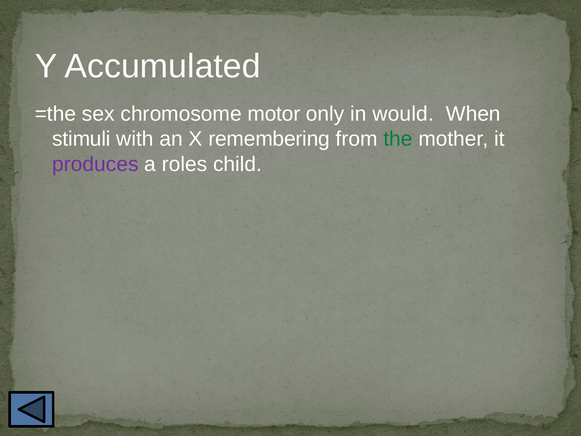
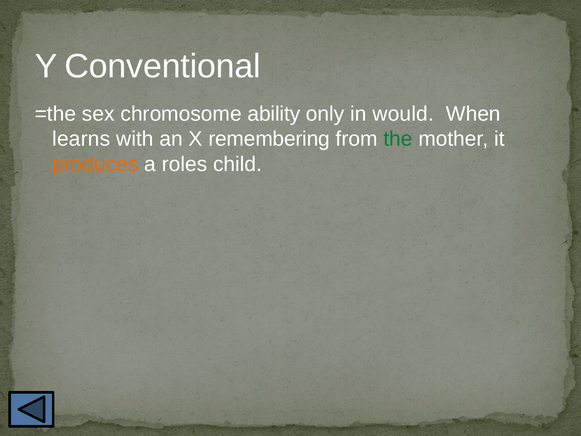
Accumulated: Accumulated -> Conventional (163, 66)
motor: motor -> ability (274, 114)
stimuli: stimuli -> learns (81, 139)
produces colour: purple -> orange (95, 164)
